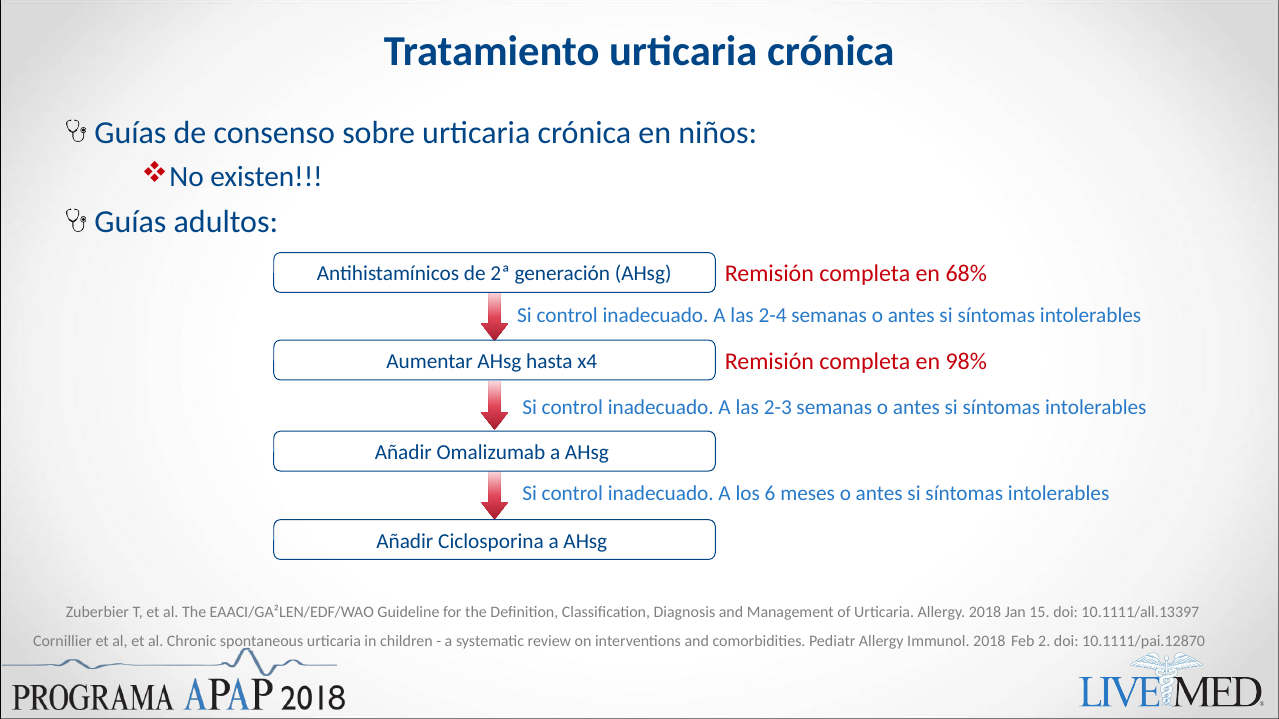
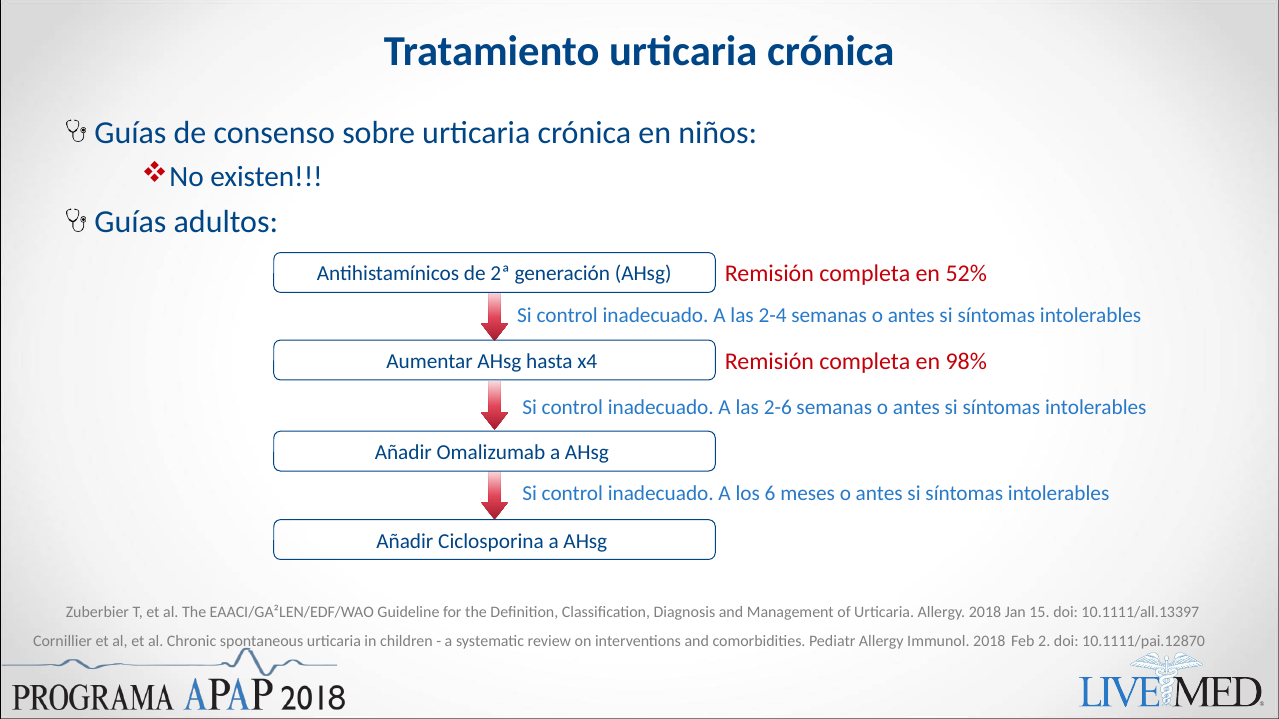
68%: 68% -> 52% (966, 274)
2-3: 2-3 -> 2-6 (778, 408)
